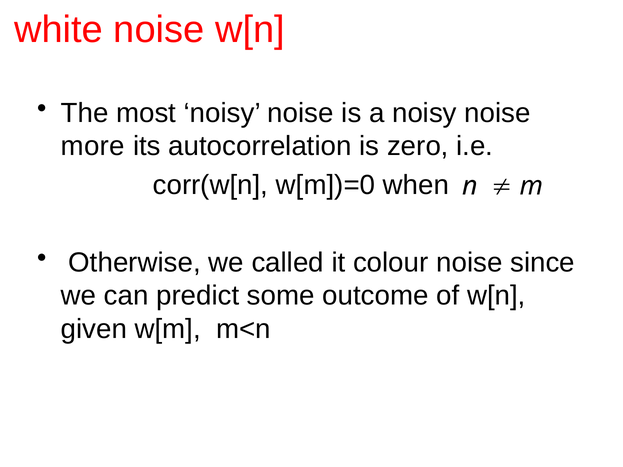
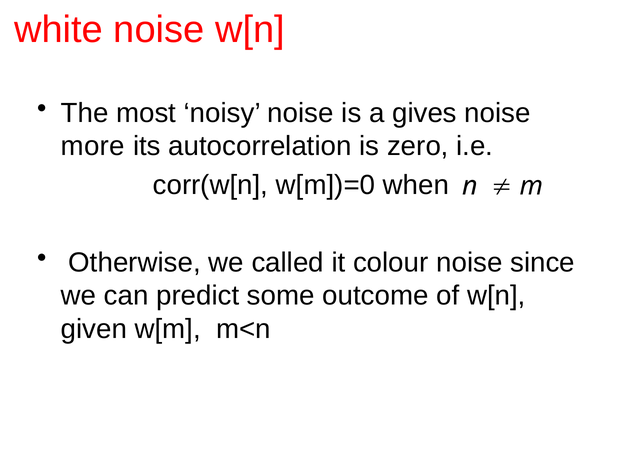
a noisy: noisy -> gives (424, 113)
